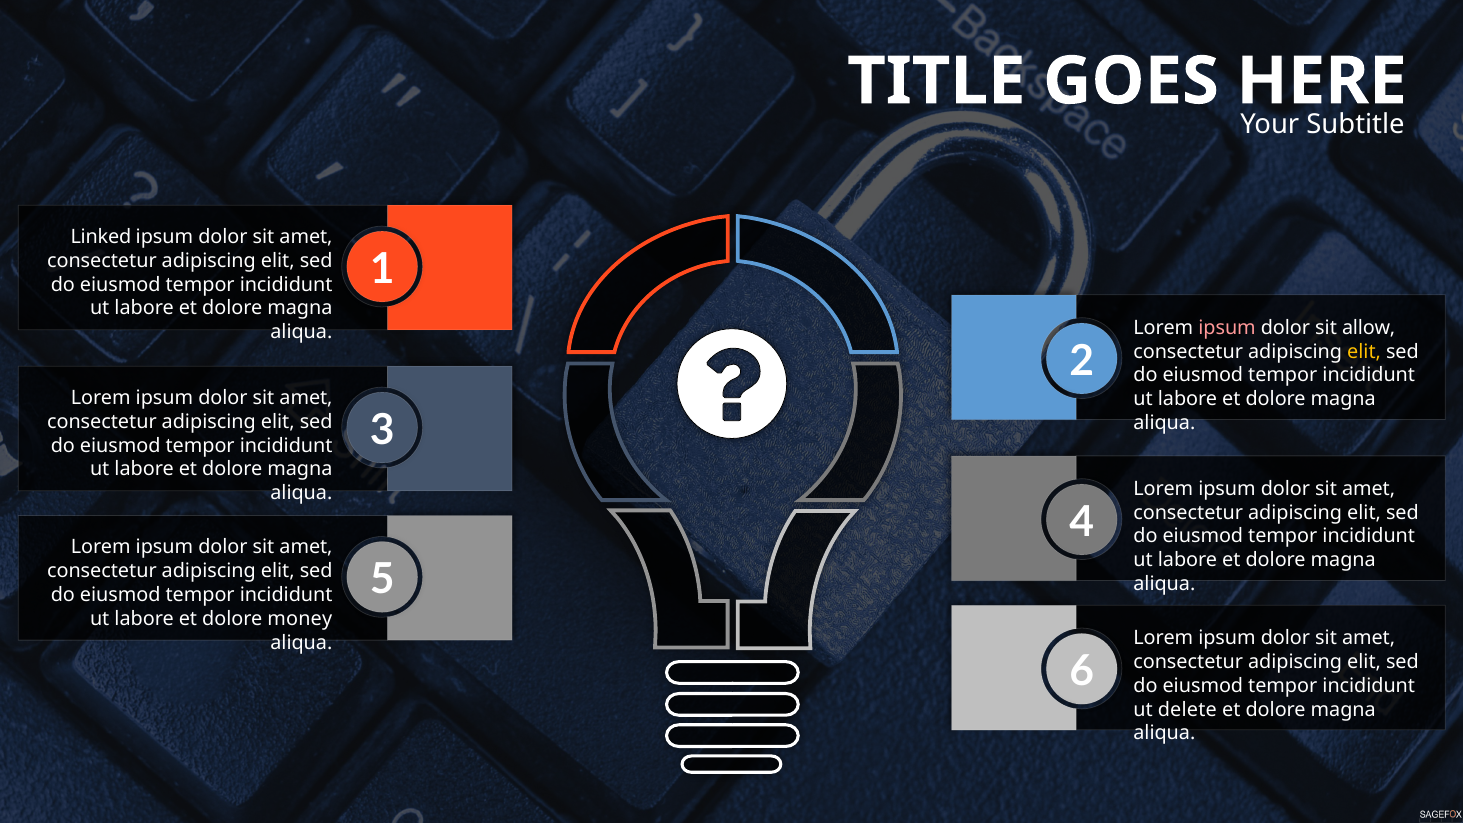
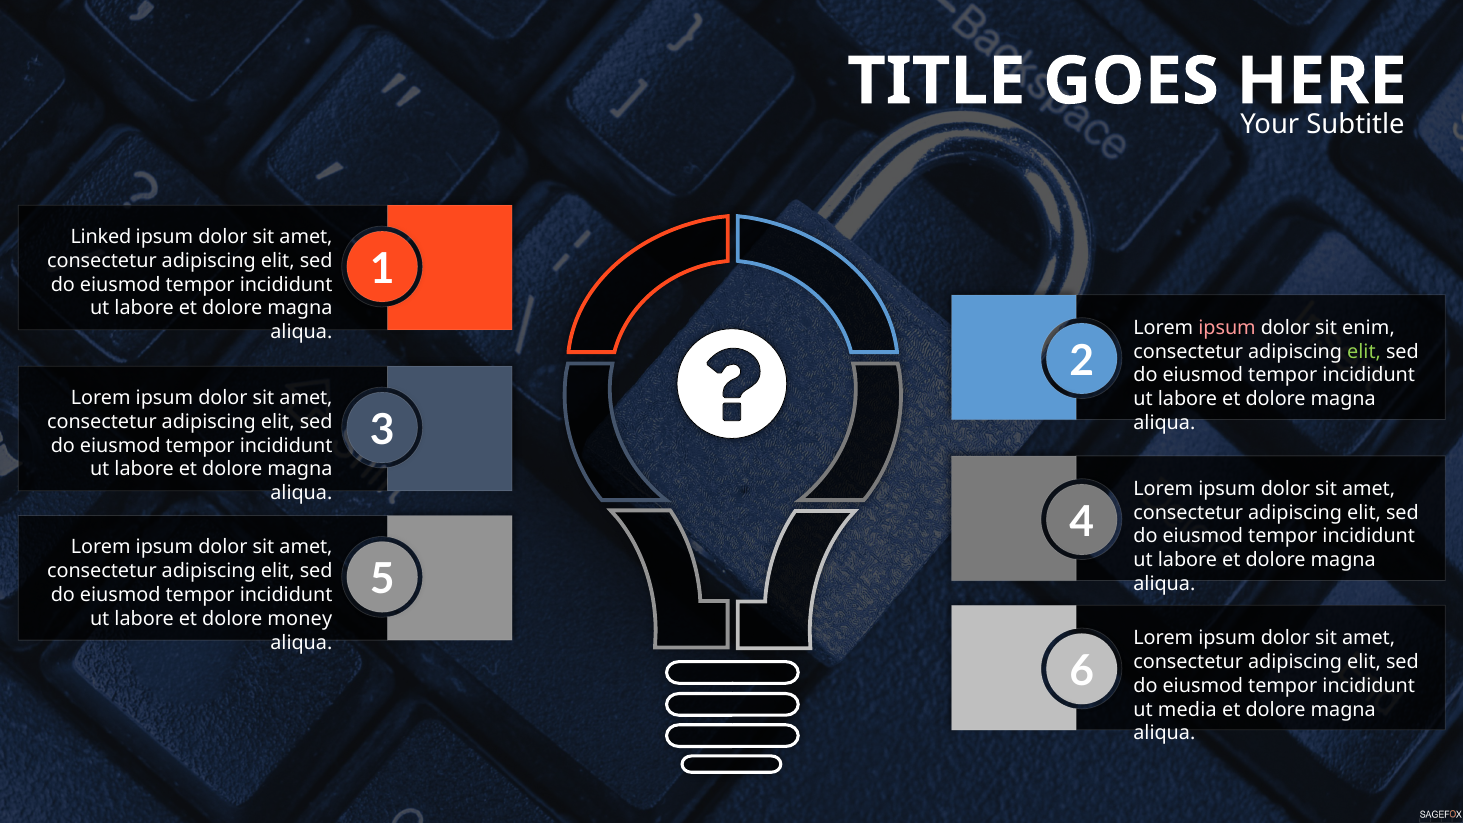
allow: allow -> enim (1369, 328)
elit colour: yellow -> light green (1364, 352)
delete: delete -> media (1187, 709)
